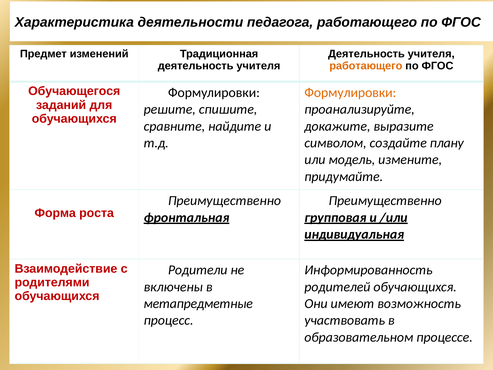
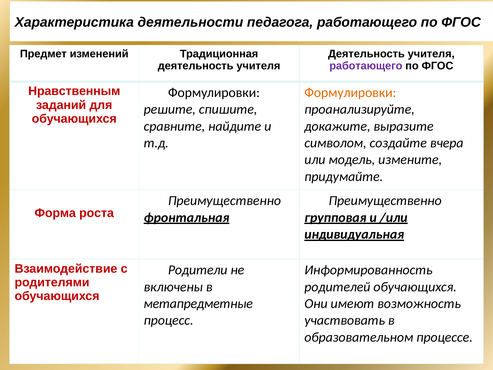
работающего colour: orange -> purple (366, 66)
Обучающегося: Обучающегося -> Нравственным (74, 91)
плану: плану -> вчера (447, 143)
